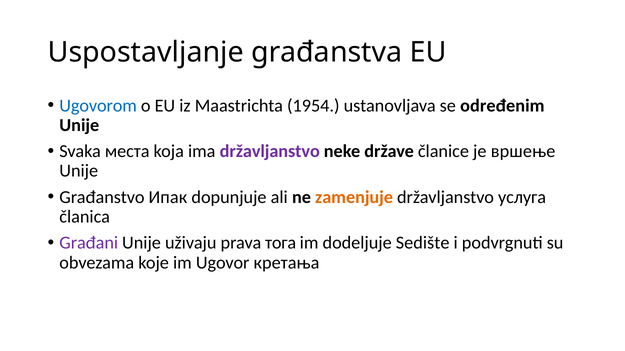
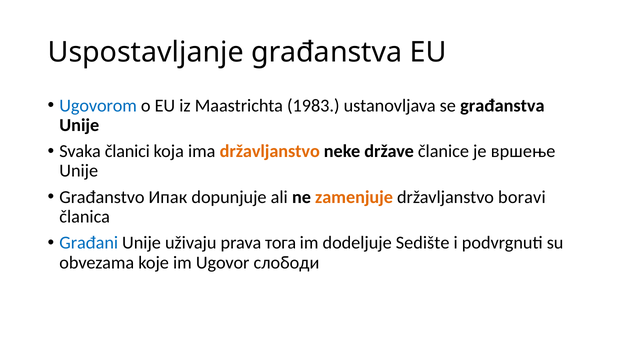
1954: 1954 -> 1983 (313, 106)
se određenim: određenim -> građanstva (502, 106)
места: места -> članici (127, 152)
državljanstvo colour: purple -> orange (270, 152)
услуга: услуга -> boravi (522, 197)
Građani colour: purple -> blue (89, 243)
кретања: кретања -> слободи (286, 263)
